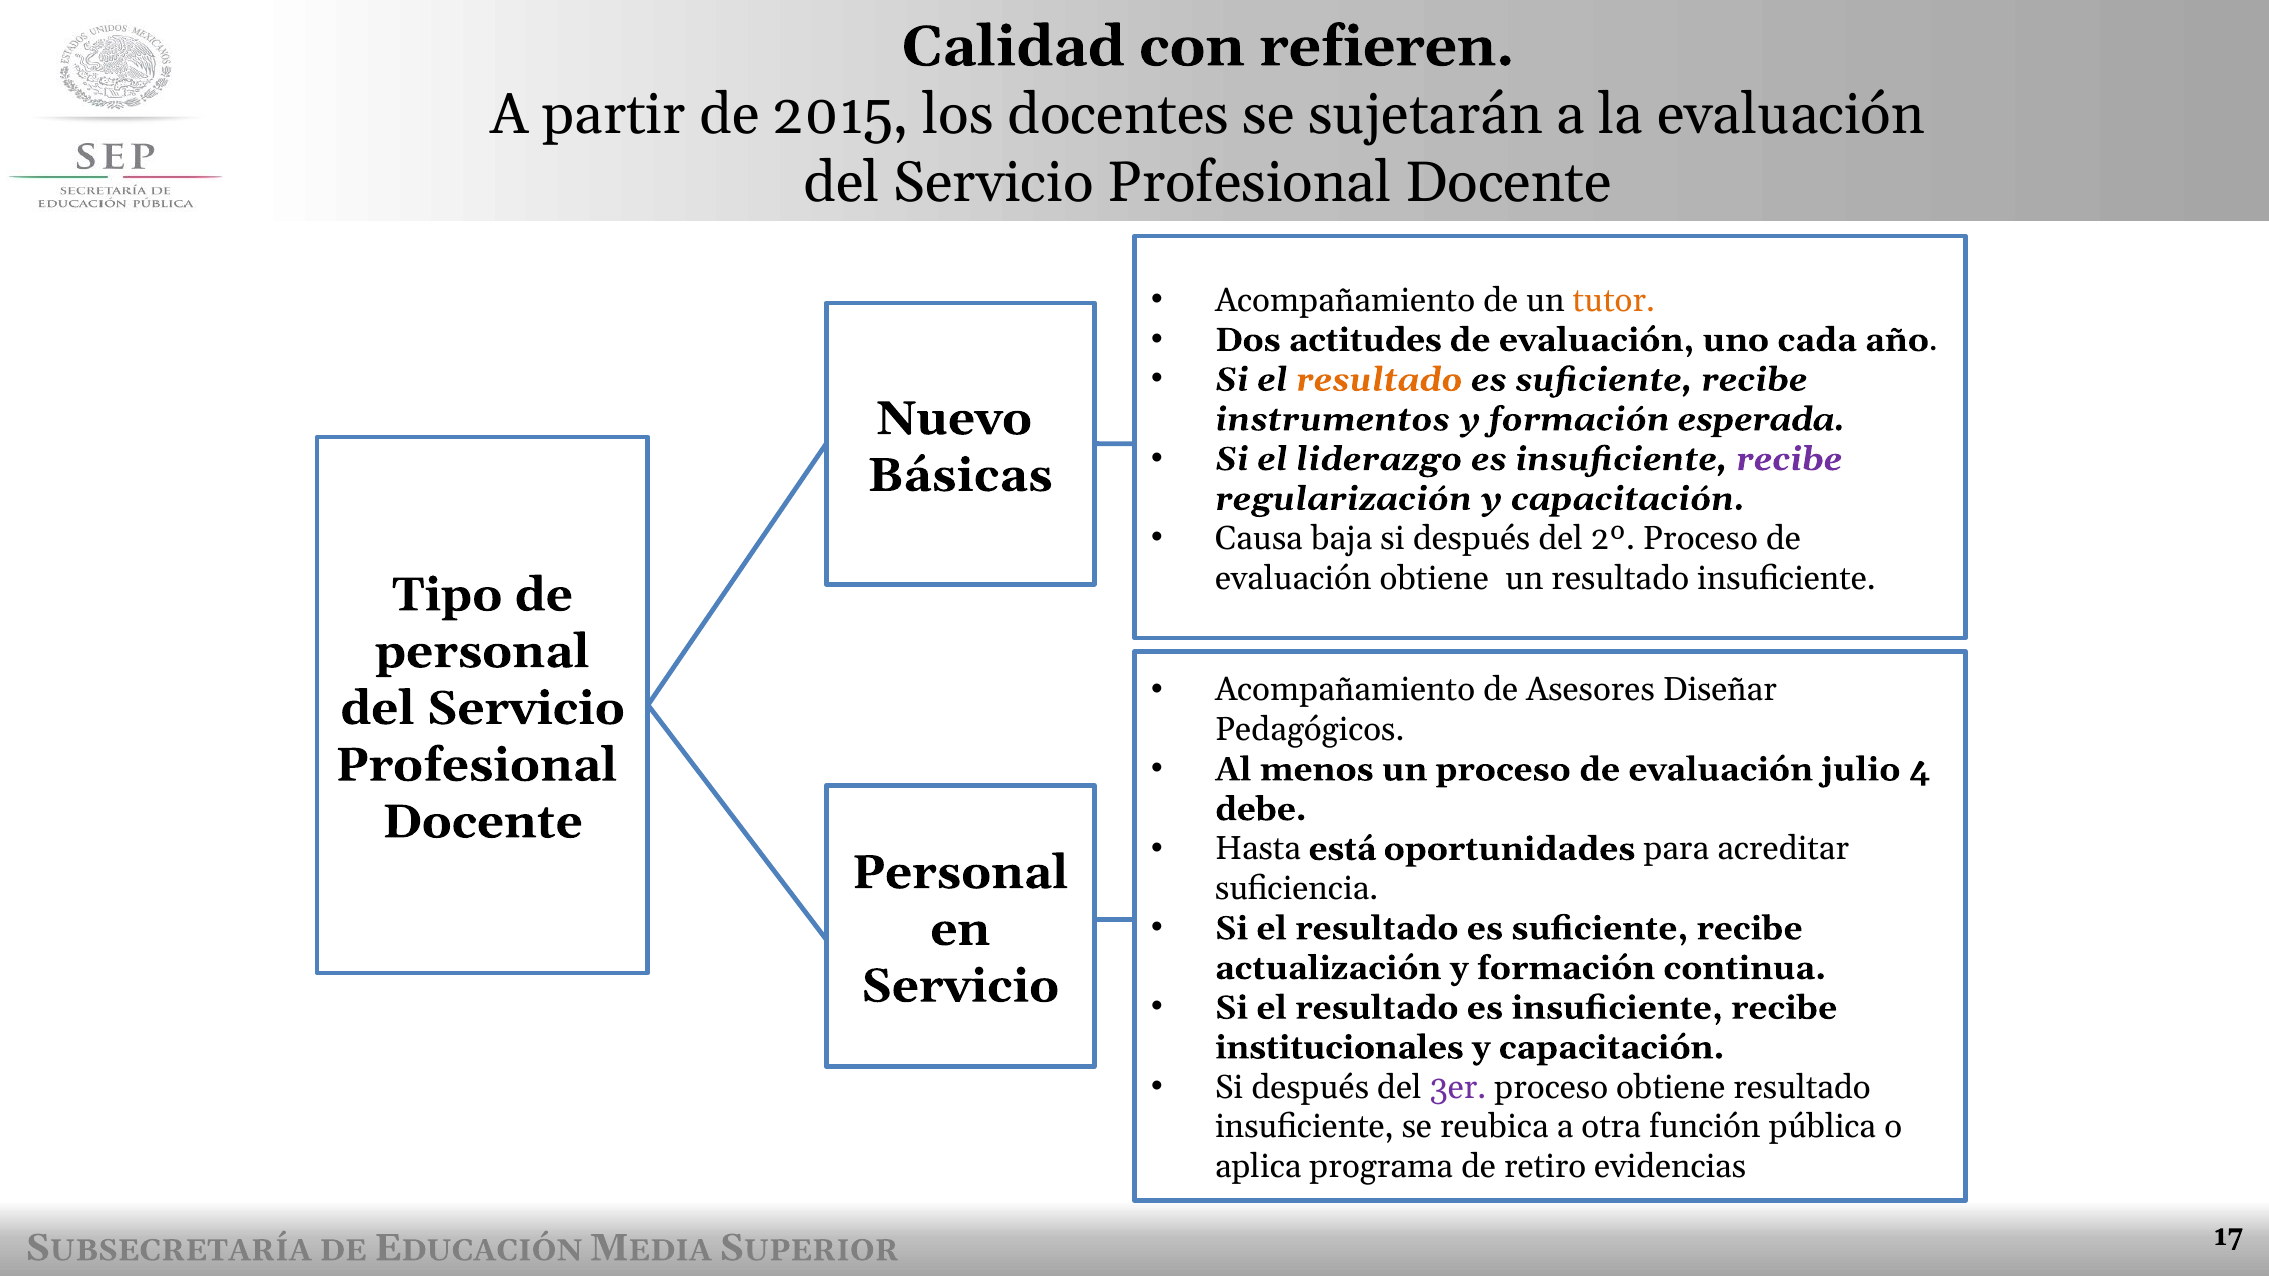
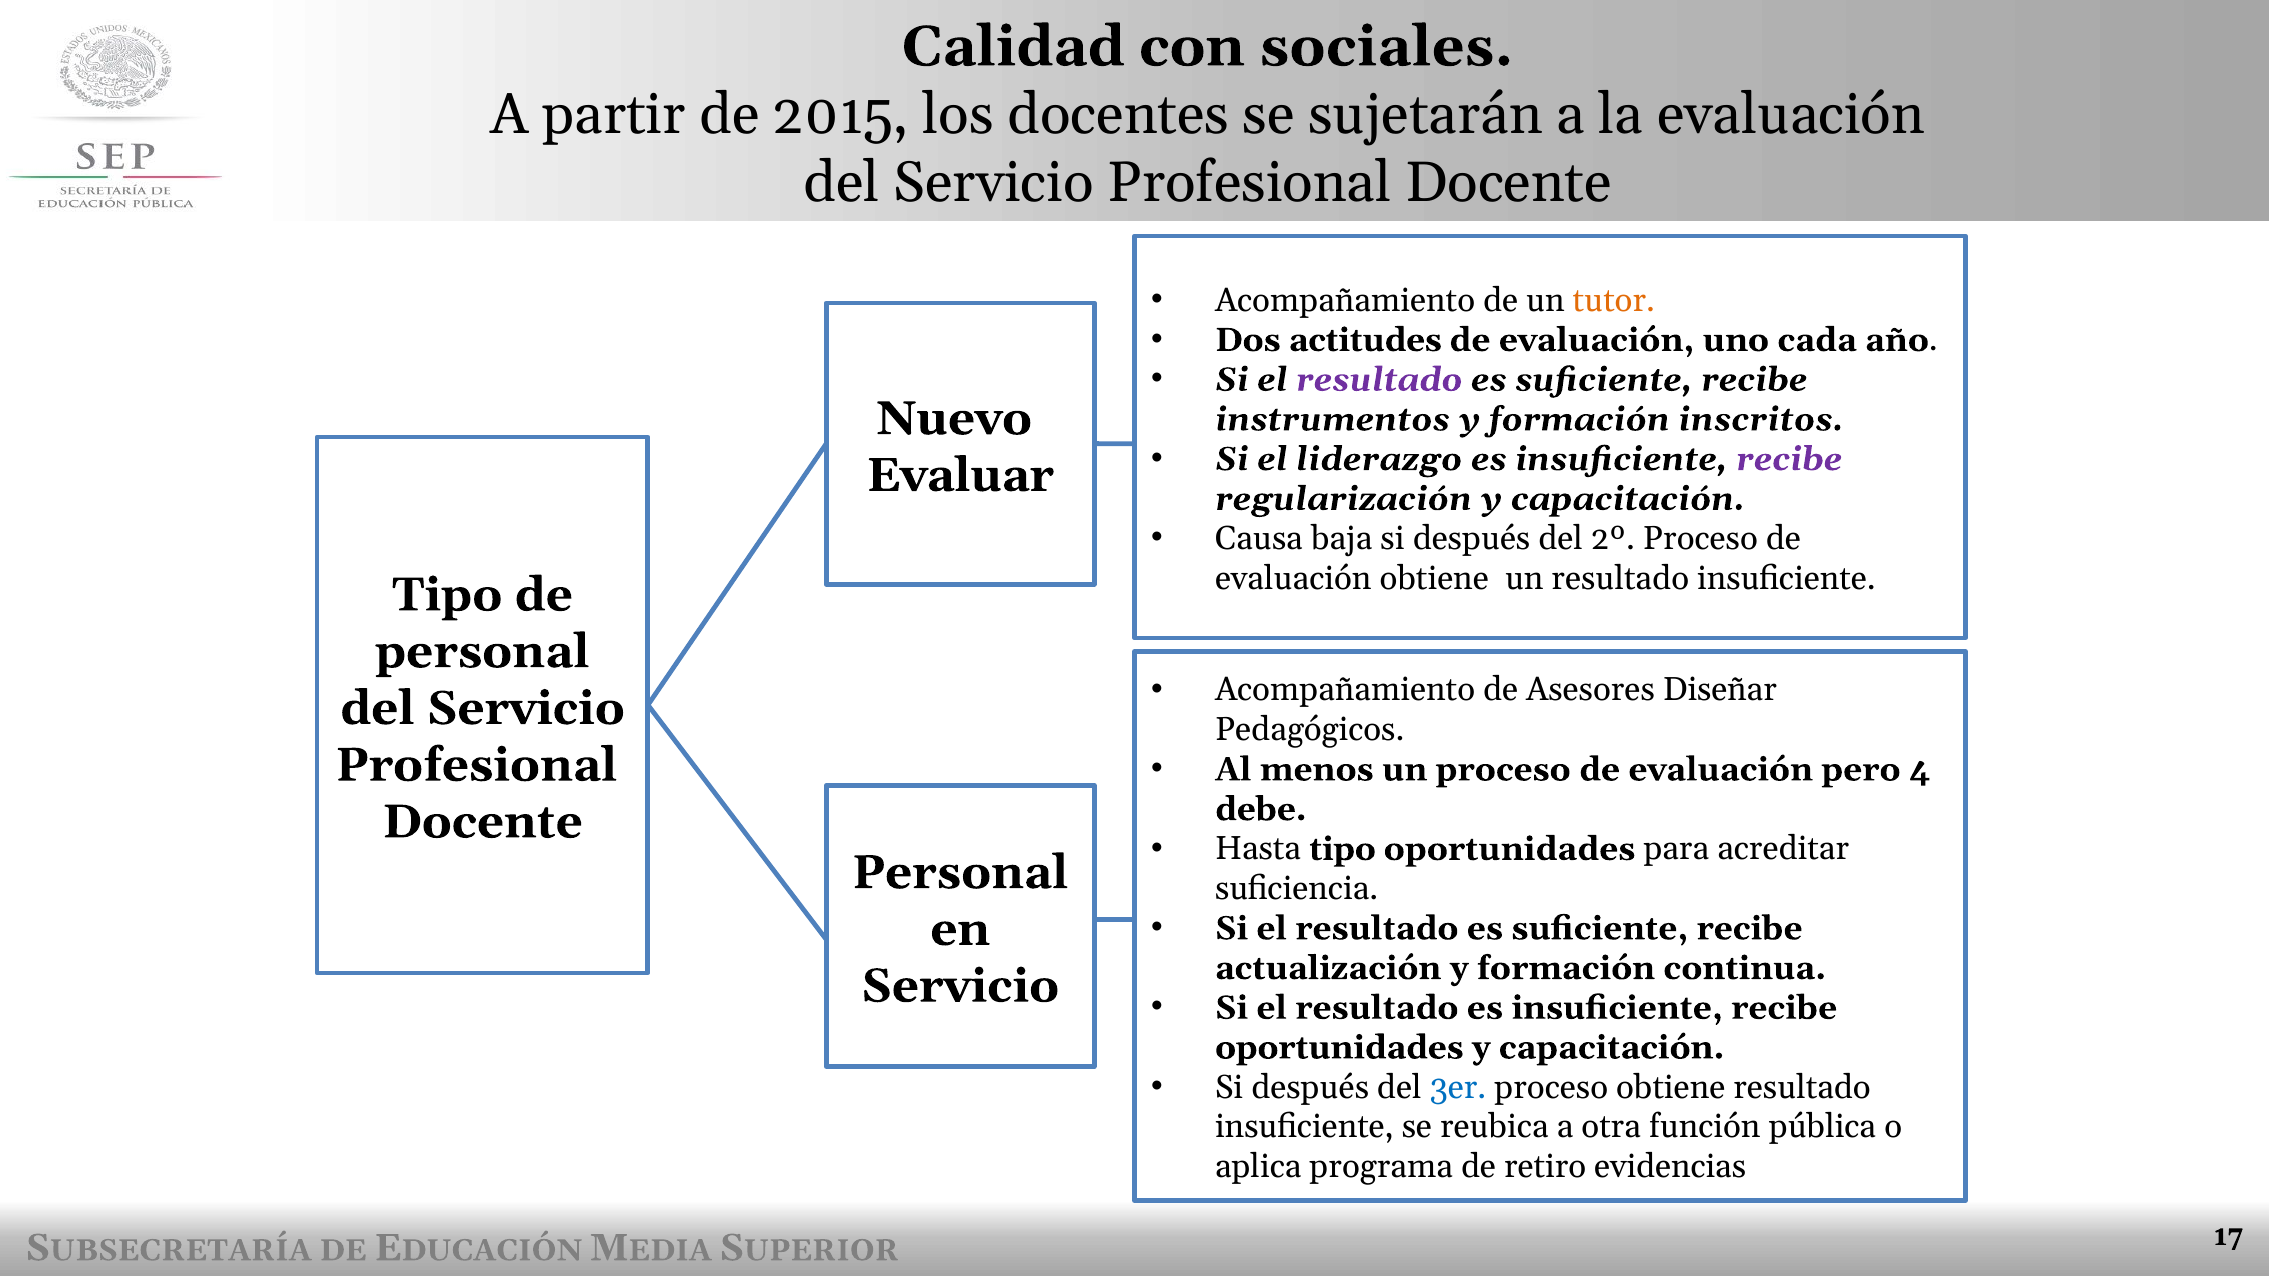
refieren: refieren -> sociales (1387, 47)
resultado colour: orange -> purple (1379, 380)
esperada: esperada -> inscritos (1761, 420)
Básicas: Básicas -> Evaluar (960, 475)
julio: julio -> pero (1861, 770)
Hasta está: está -> tipo (1343, 849)
institucionales: institucionales -> oportunidades (1339, 1048)
3er colour: purple -> blue (1458, 1087)
